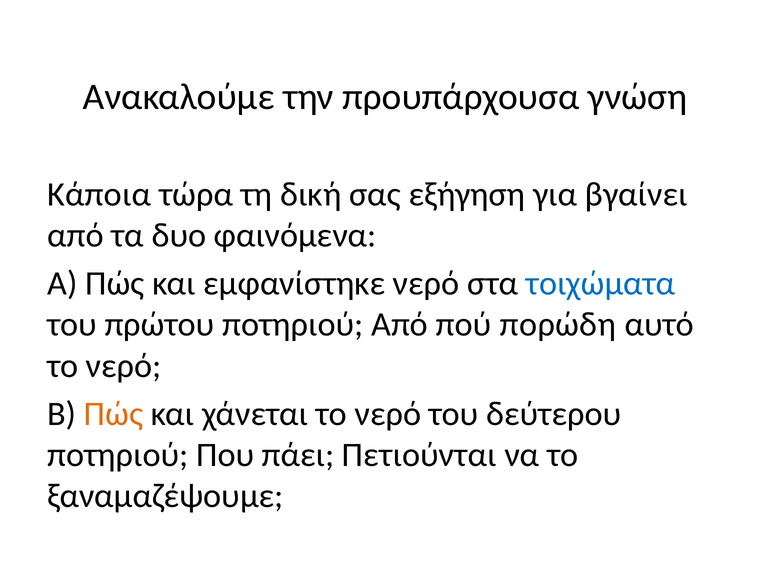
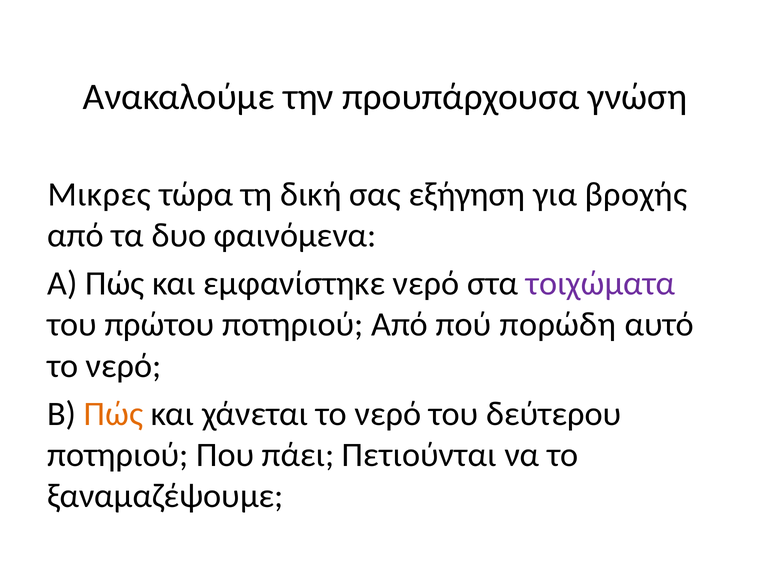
Κάποια: Κάποια -> Μικρες (99, 195)
βγαίνει: βγαίνει -> βροχής (636, 195)
τοιχώματα colour: blue -> purple (601, 284)
